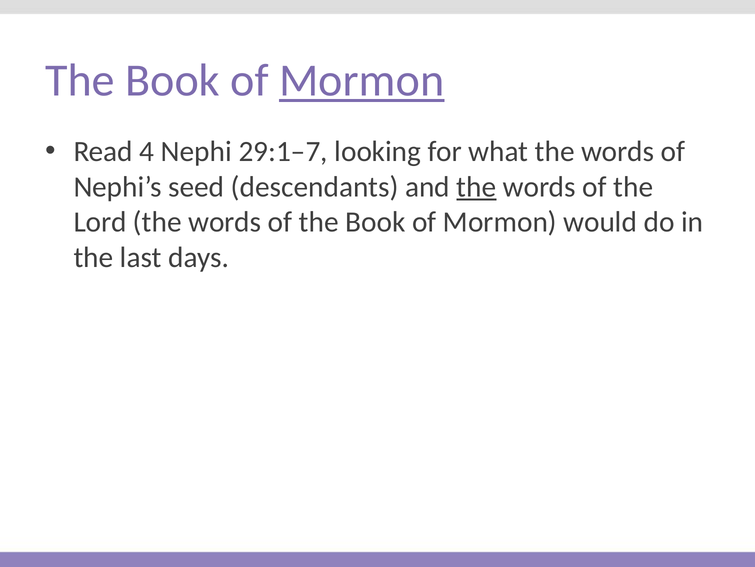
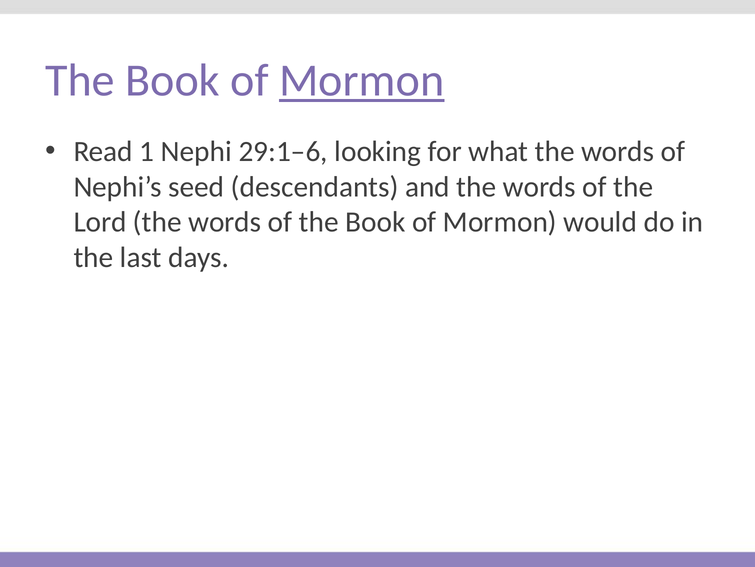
4: 4 -> 1 (147, 151)
29:1–7: 29:1–7 -> 29:1–6 (283, 151)
the underline: present -> none (476, 187)
